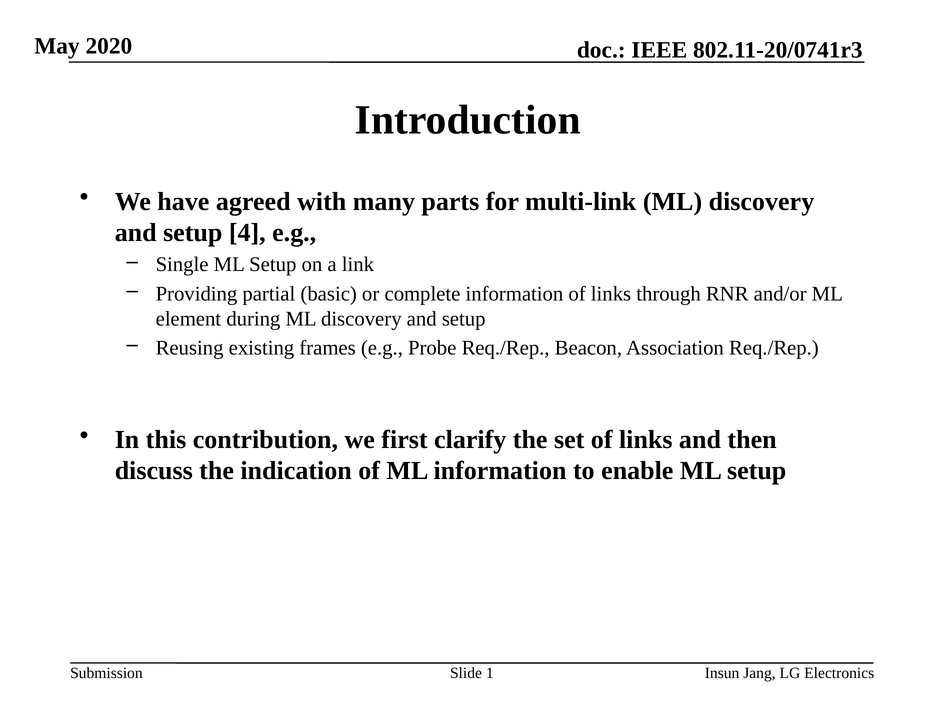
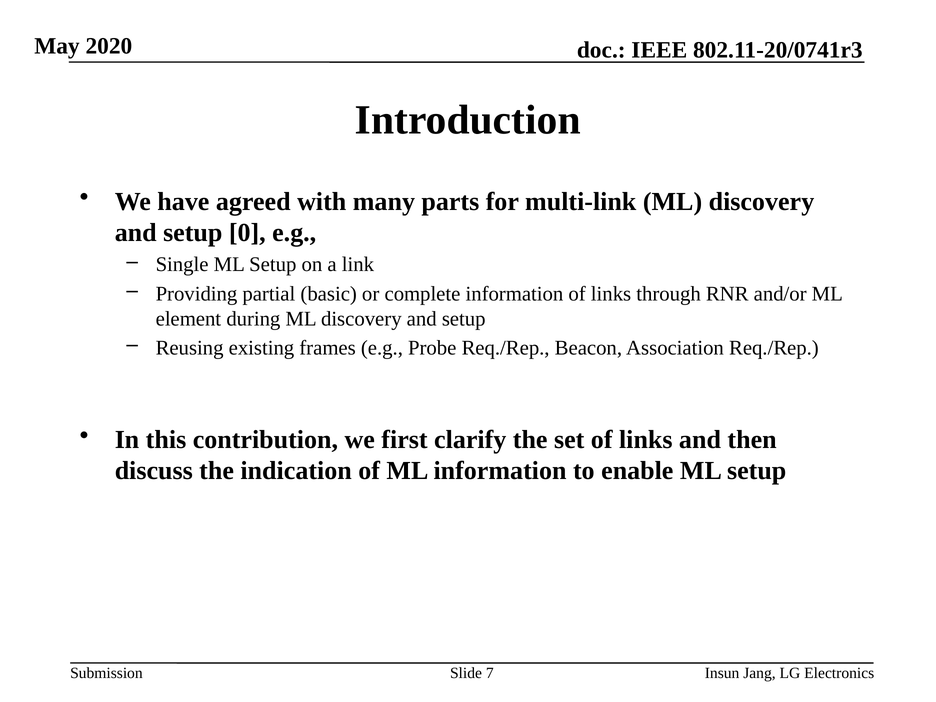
4: 4 -> 0 (247, 233)
1: 1 -> 7 (490, 673)
